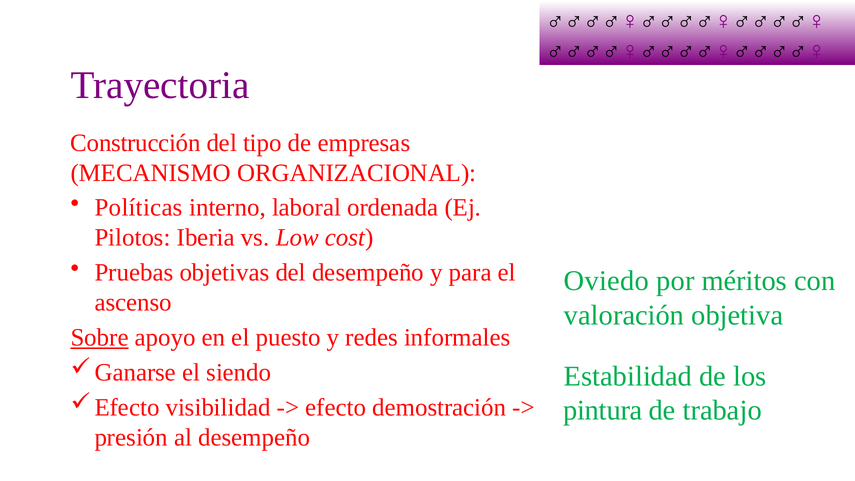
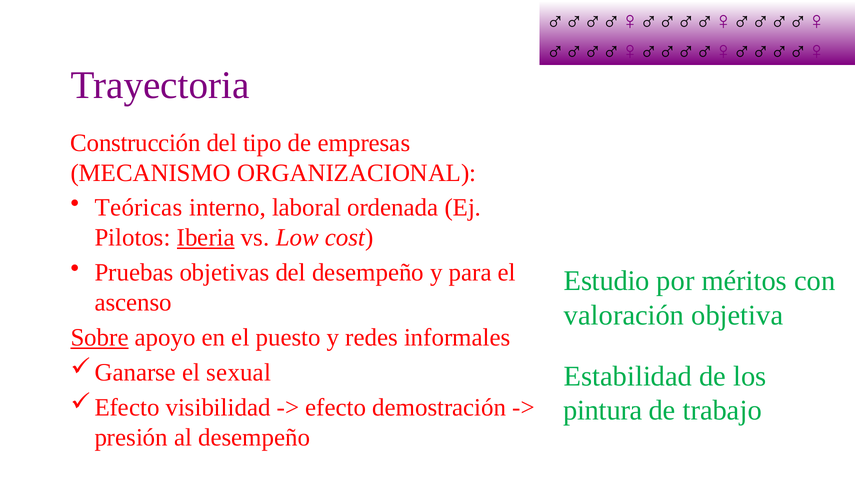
Políticas: Políticas -> Teóricas (139, 208)
Iberia underline: none -> present (206, 238)
Oviedo: Oviedo -> Estudio (607, 281)
siendo: siendo -> sexual (239, 372)
